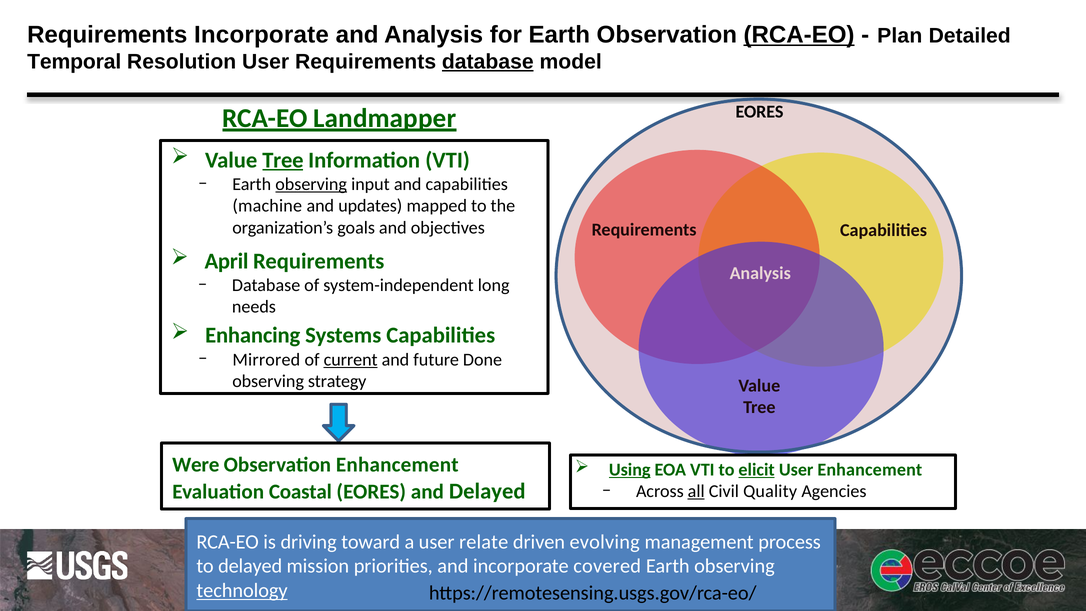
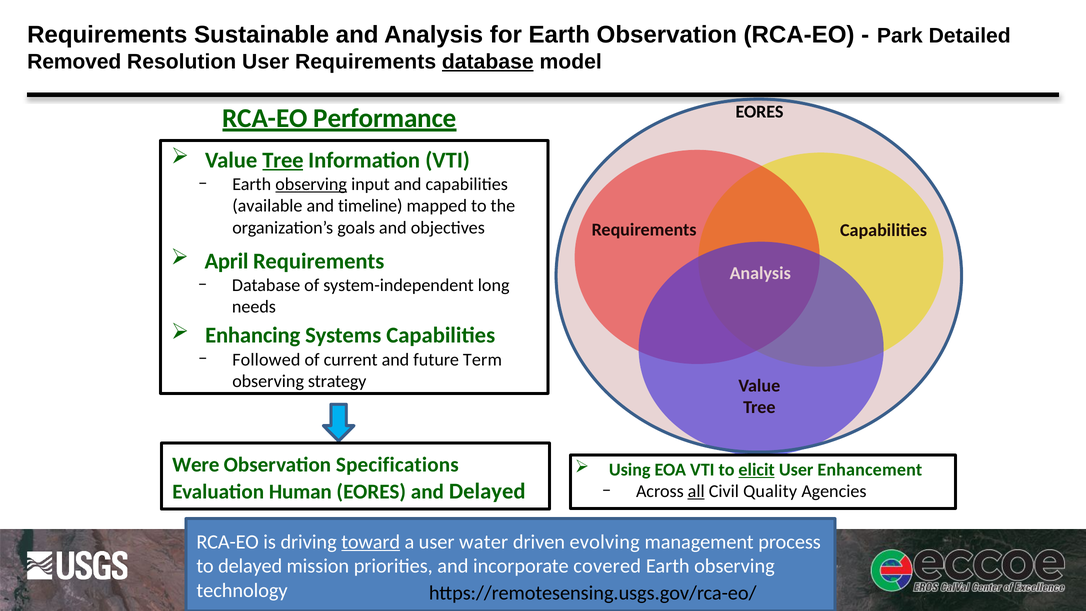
Requirements Incorporate: Incorporate -> Sustainable (262, 35)
RCA-EO underline: present -> none (799, 35)
Plan: Plan -> Park (900, 36)
Temporal: Temporal -> Removed (74, 62)
Landmapper: Landmapper -> Performance (385, 118)
machine: machine -> available (267, 206)
updates: updates -> timeline (370, 206)
Mirrored: Mirrored -> Followed (266, 360)
current underline: present -> none (351, 360)
Done: Done -> Term (482, 360)
Observation Enhancement: Enhancement -> Specifications (397, 465)
Using underline: present -> none (630, 470)
Coastal: Coastal -> Human (300, 491)
toward underline: none -> present (371, 542)
relate: relate -> water (484, 542)
technology underline: present -> none (242, 591)
